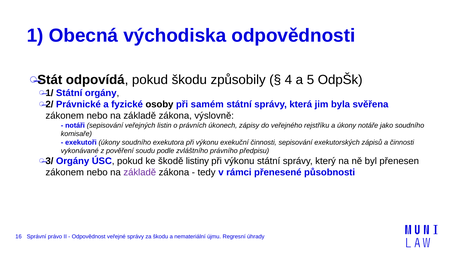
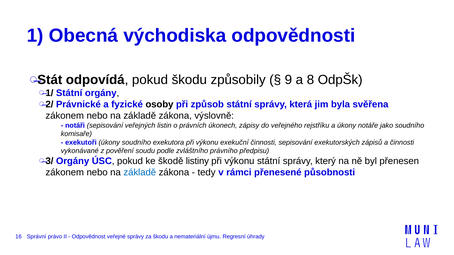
4: 4 -> 9 (288, 80)
5: 5 -> 8 (310, 80)
samém: samém -> způsob (207, 105)
základě colour: purple -> blue (140, 173)
